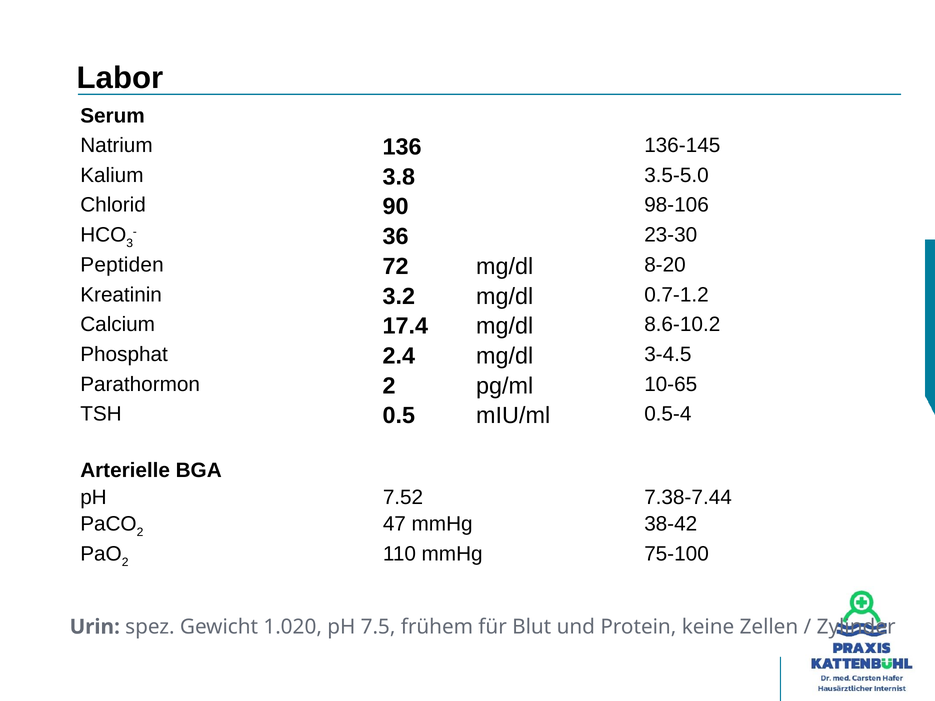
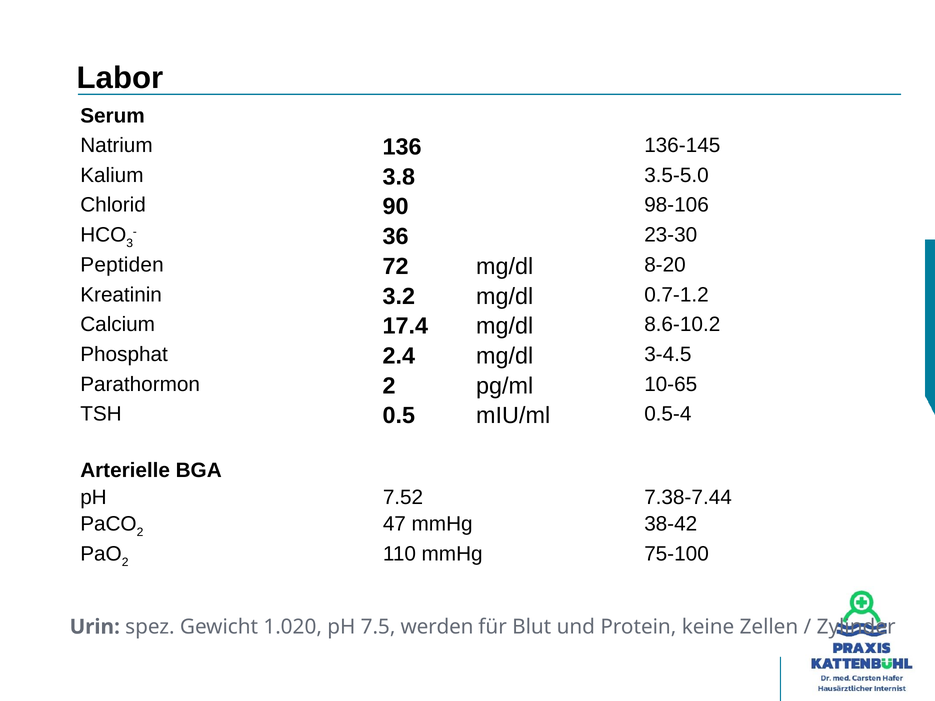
frühem: frühem -> werden (437, 627)
